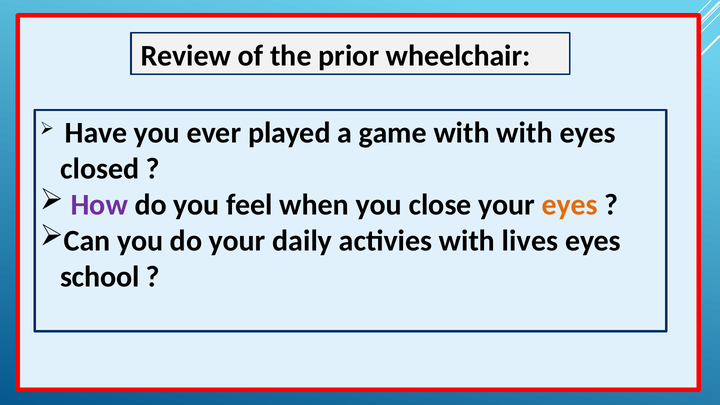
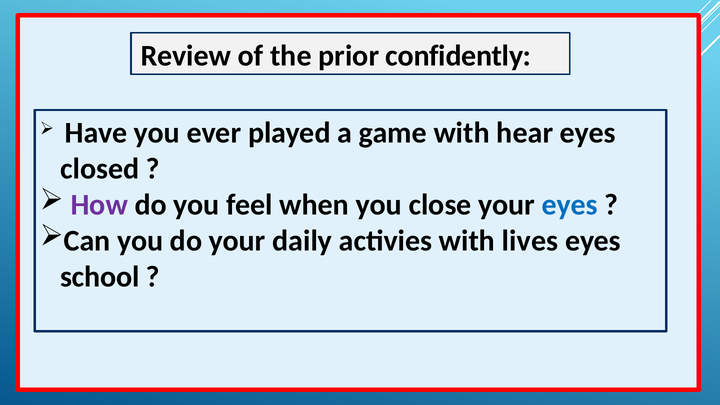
wheelchair: wheelchair -> confidently (458, 56)
with with: with -> hear (525, 133)
eyes colour: orange -> blue (570, 205)
